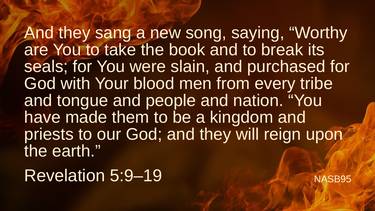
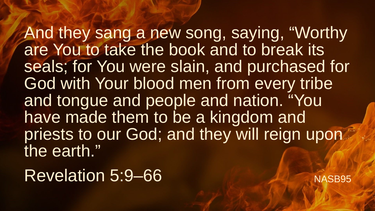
5:9–19: 5:9–19 -> 5:9–66 (136, 176)
